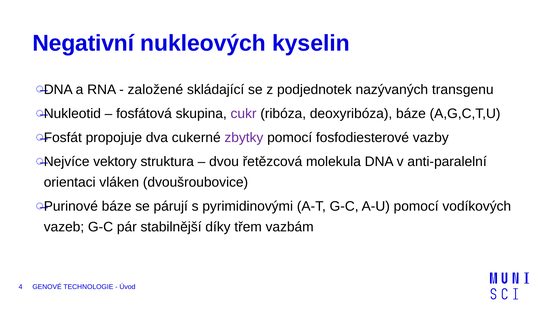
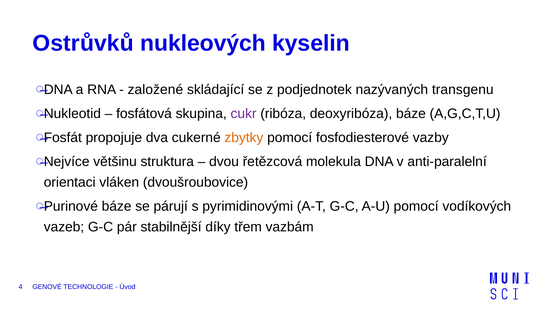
Negativní: Negativní -> Ostrůvků (83, 43)
zbytky colour: purple -> orange (244, 138)
vektory: vektory -> většinu (115, 162)
